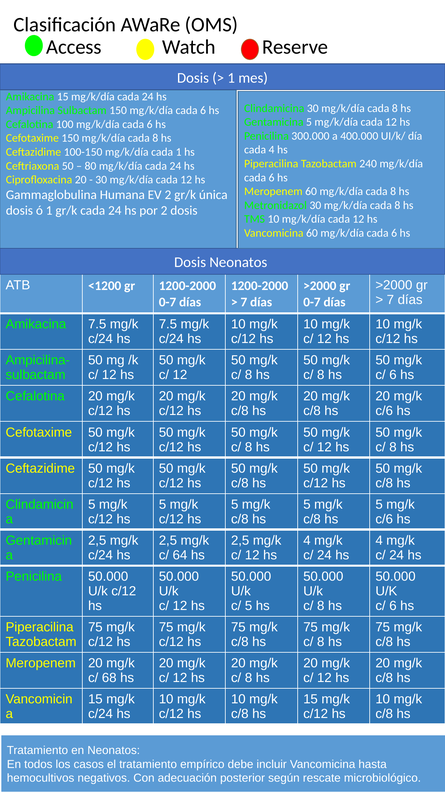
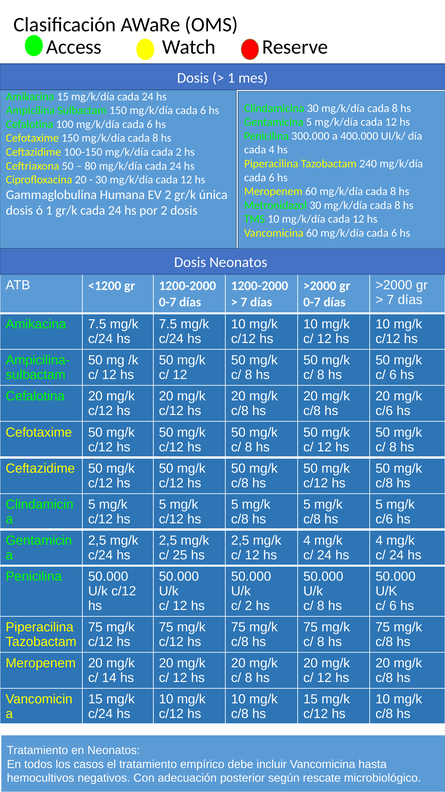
cada 1: 1 -> 2 (179, 152)
64: 64 -> 25 (180, 554)
c/ 5: 5 -> 2 (249, 605)
68: 68 -> 14 (109, 677)
